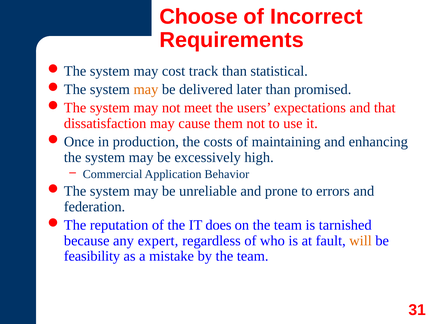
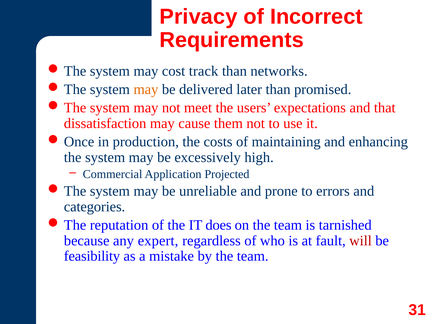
Choose: Choose -> Privacy (198, 17)
statistical: statistical -> networks (279, 71)
Behavior: Behavior -> Projected (227, 174)
federation: federation -> categories (95, 207)
will colour: orange -> red (361, 241)
